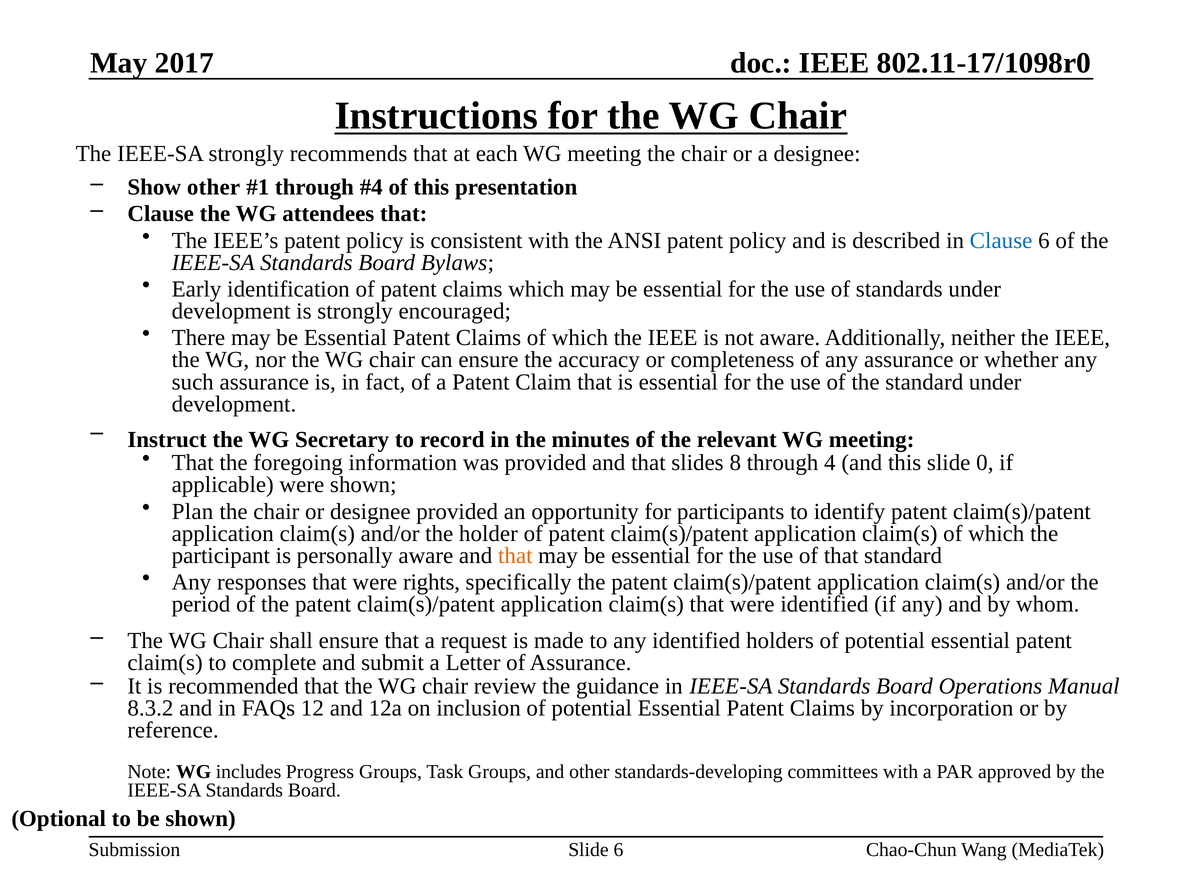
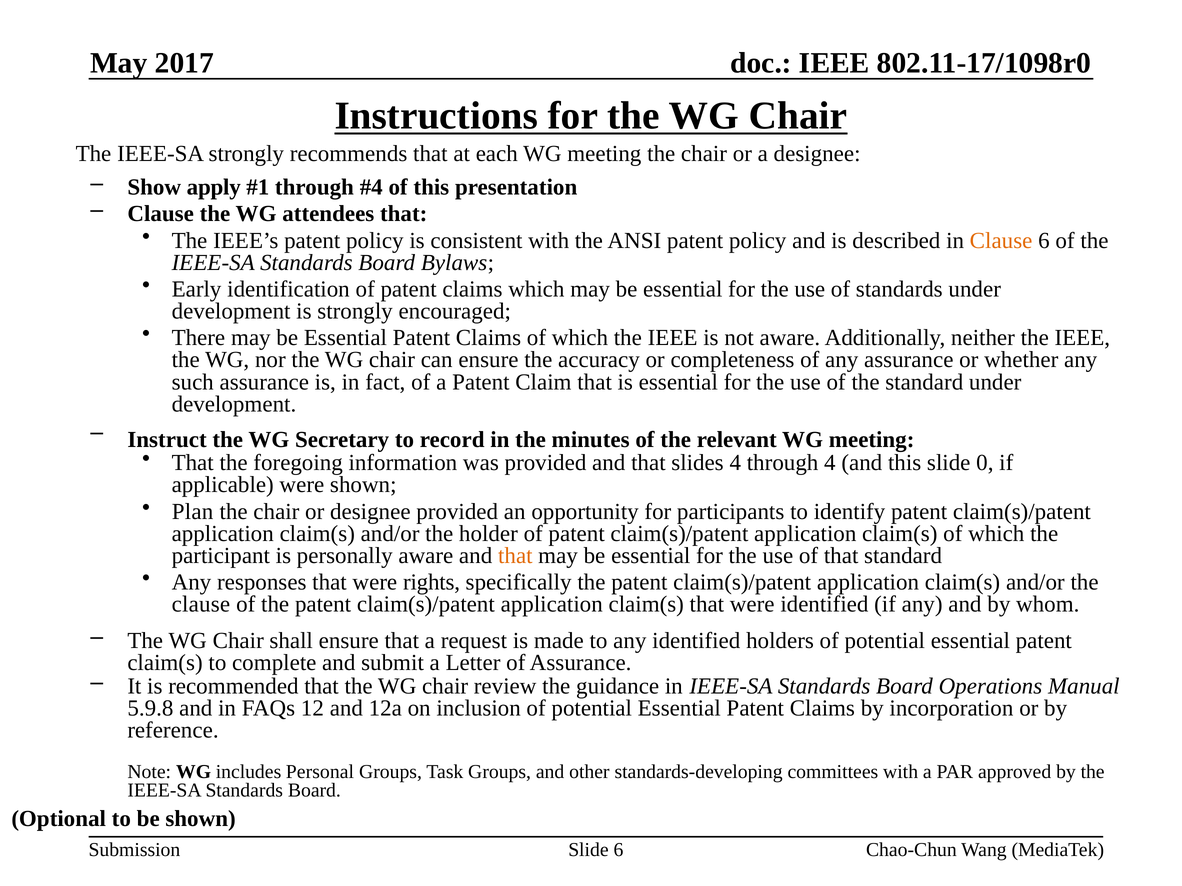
Show other: other -> apply (214, 187)
Clause colour: blue -> orange (1001, 241)
slides 8: 8 -> 4 (735, 463)
period: period -> clause (201, 605)
8.3.2: 8.3.2 -> 5.9.8 (150, 708)
Progress: Progress -> Personal (320, 772)
